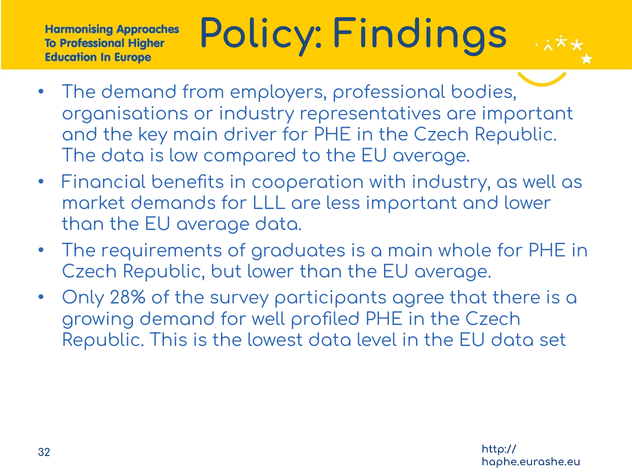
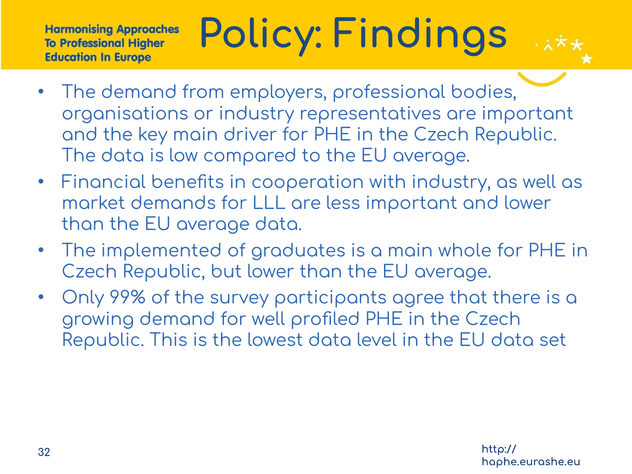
requirements: requirements -> implemented (161, 251)
28%: 28% -> 99% (128, 298)
